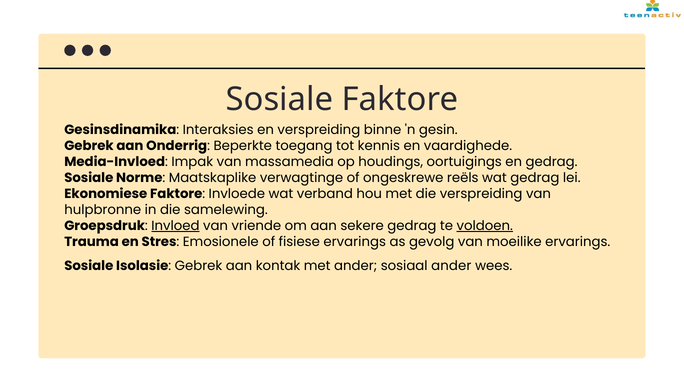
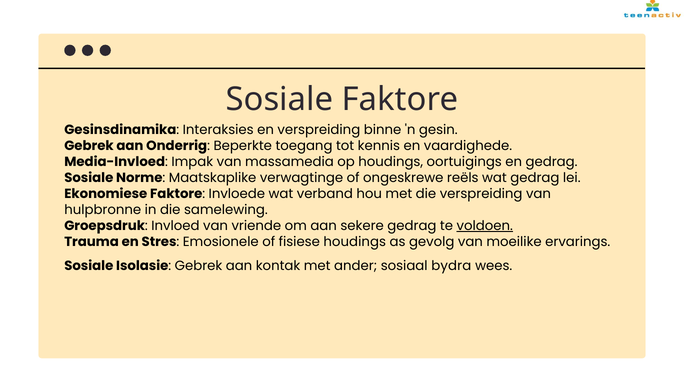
Invloed underline: present -> none (175, 226)
fisiese ervarings: ervarings -> houdings (355, 242)
sosiaal ander: ander -> bydra (451, 266)
